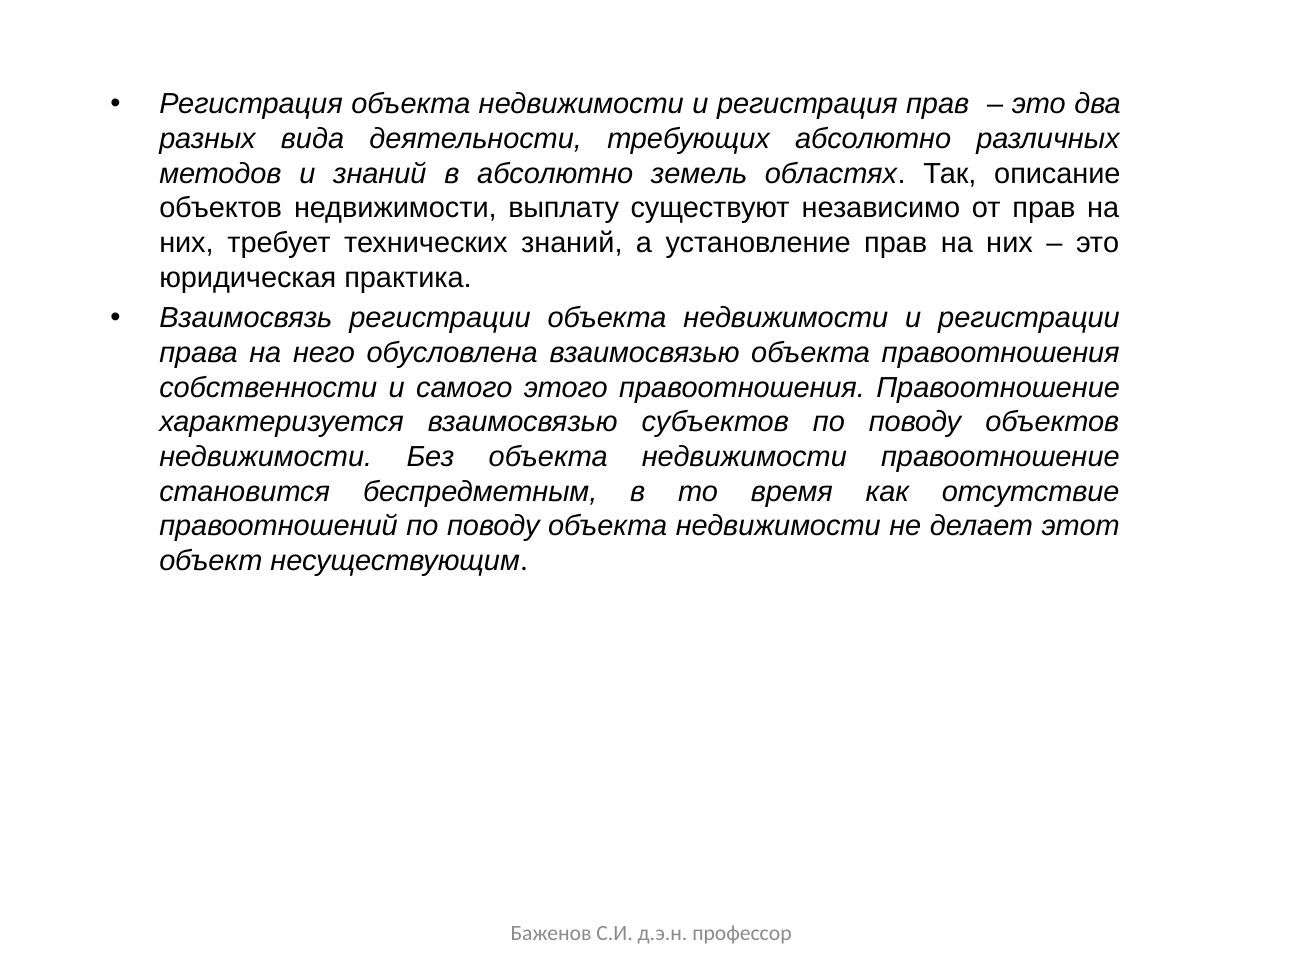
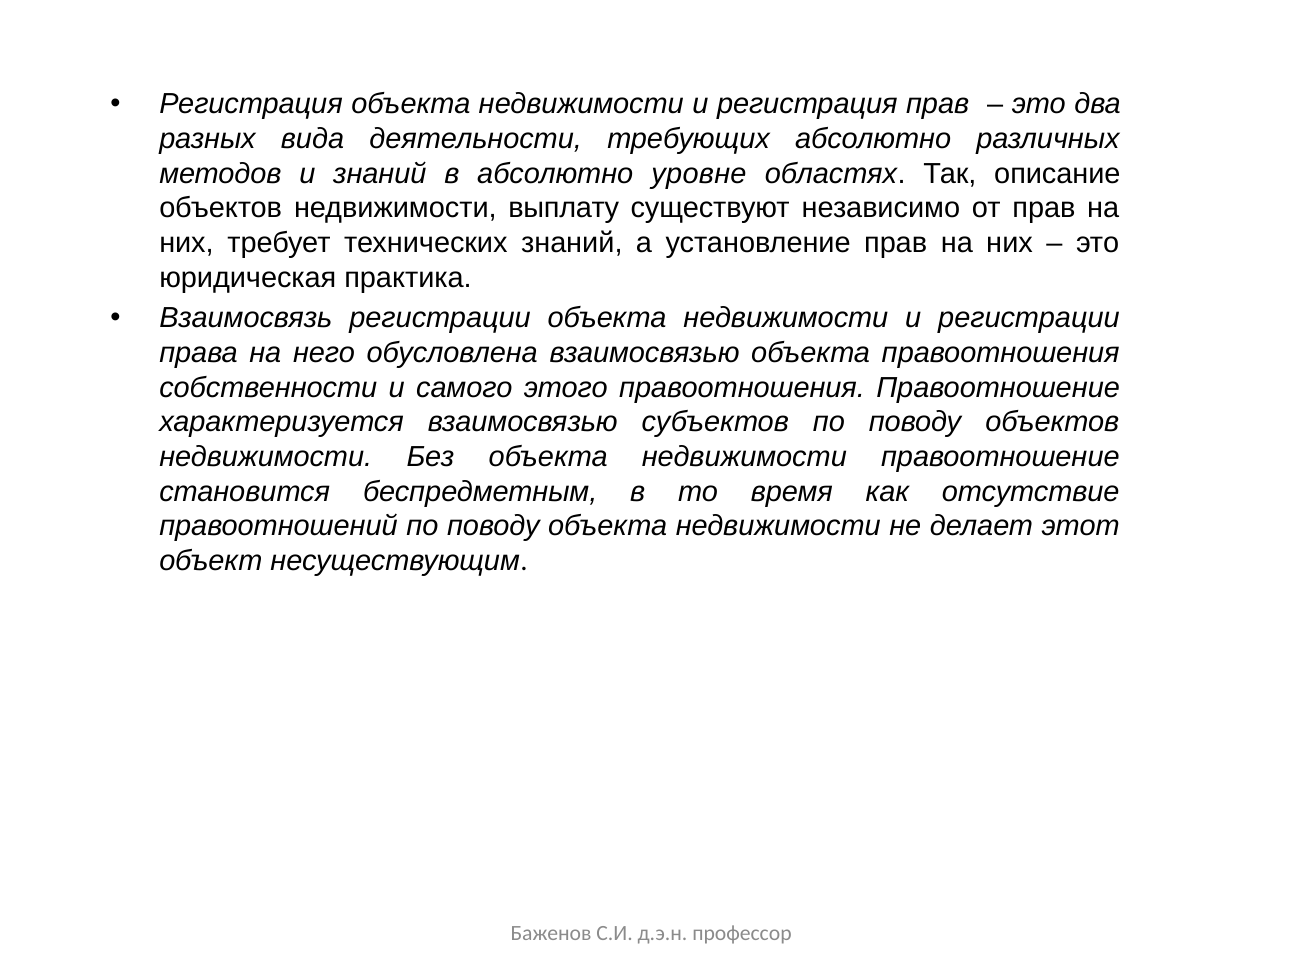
земель: земель -> уровне (699, 173)
